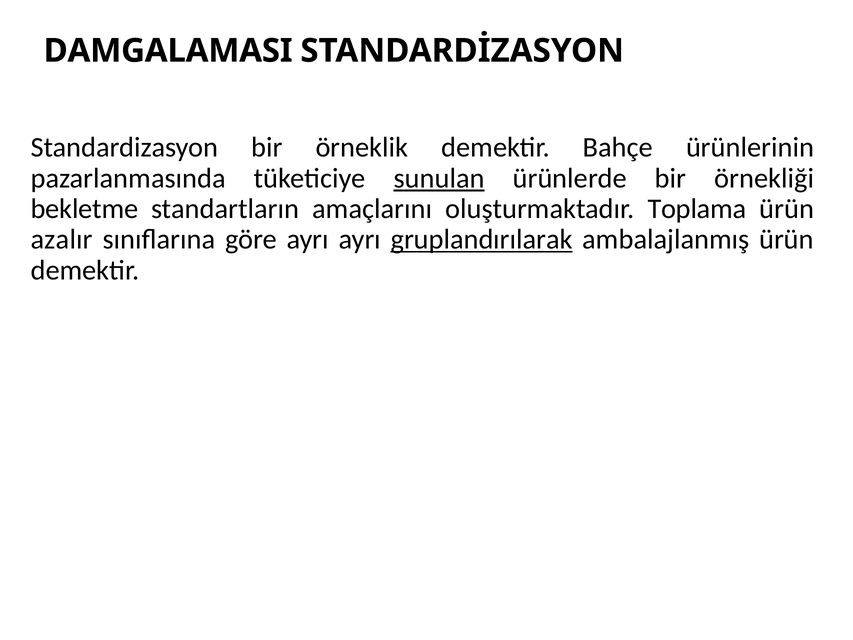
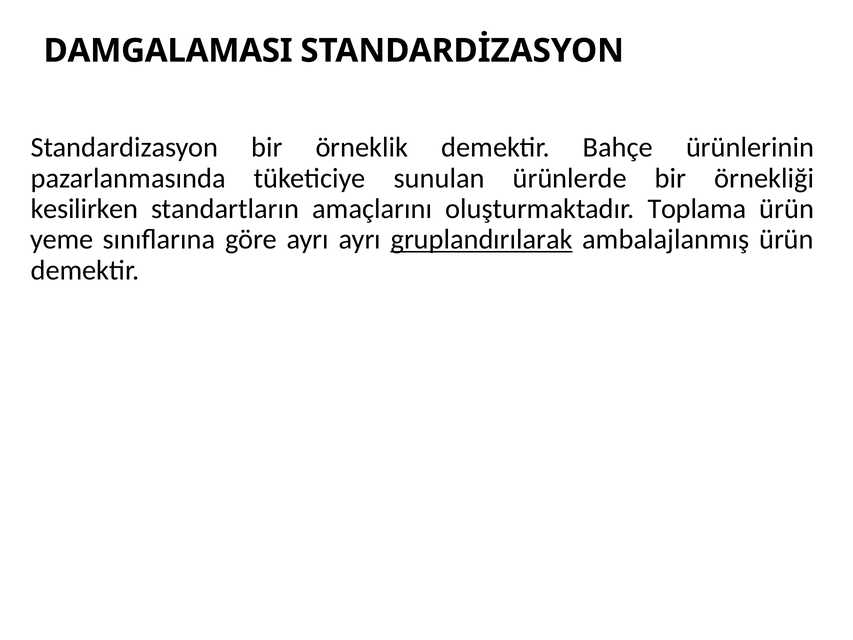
sunulan underline: present -> none (439, 178)
bekletme: bekletme -> kesilirken (84, 209)
azalır: azalır -> yeme (62, 239)
